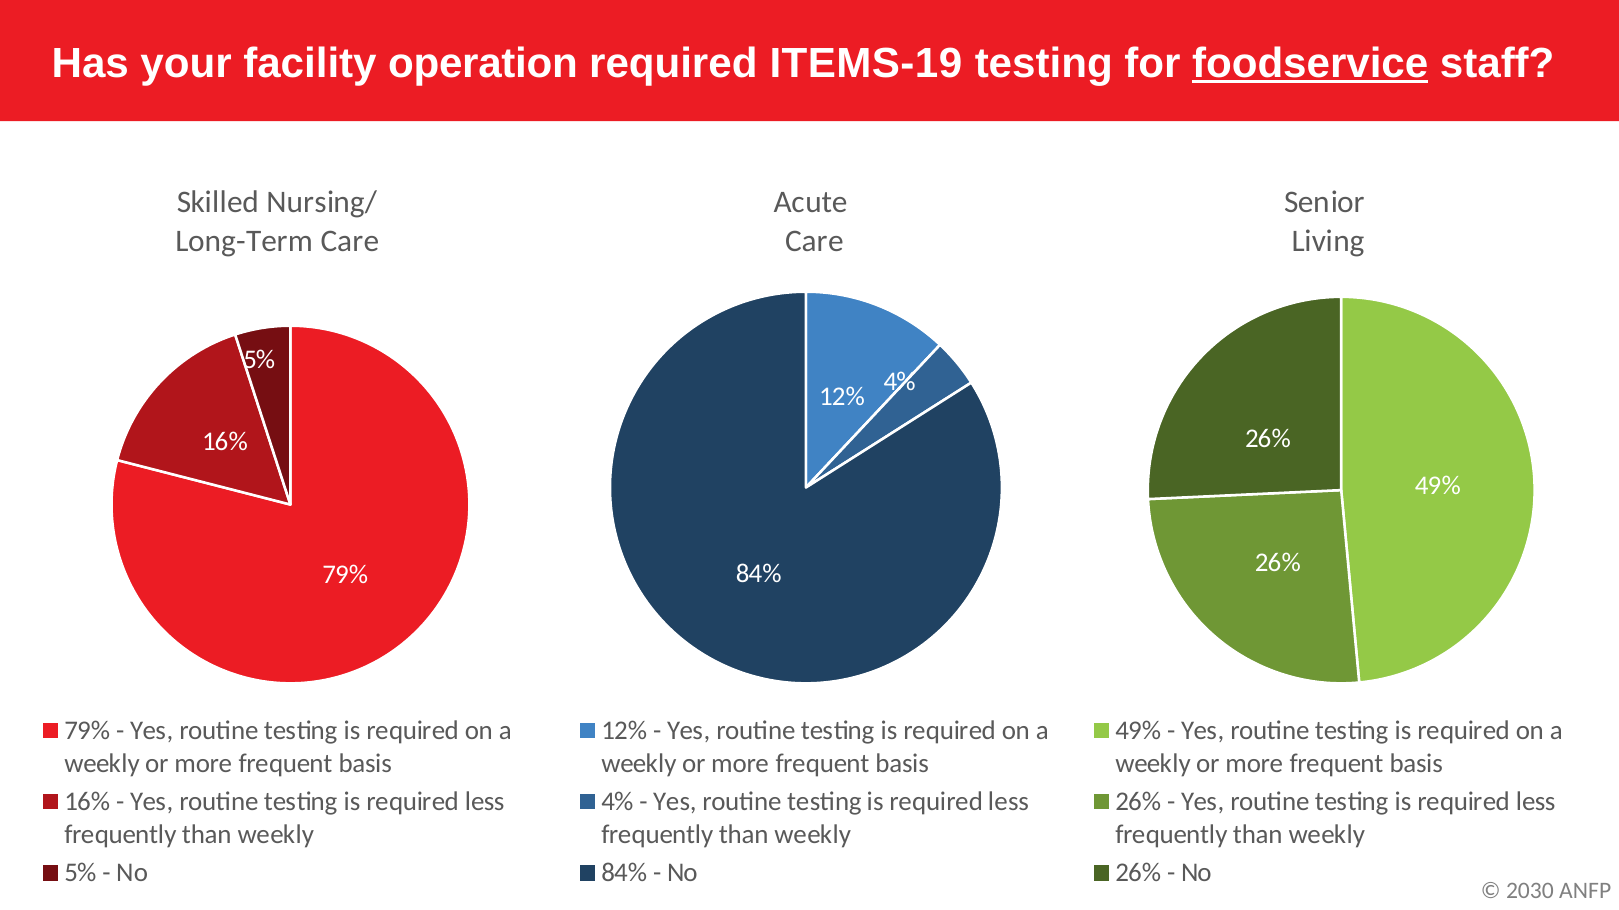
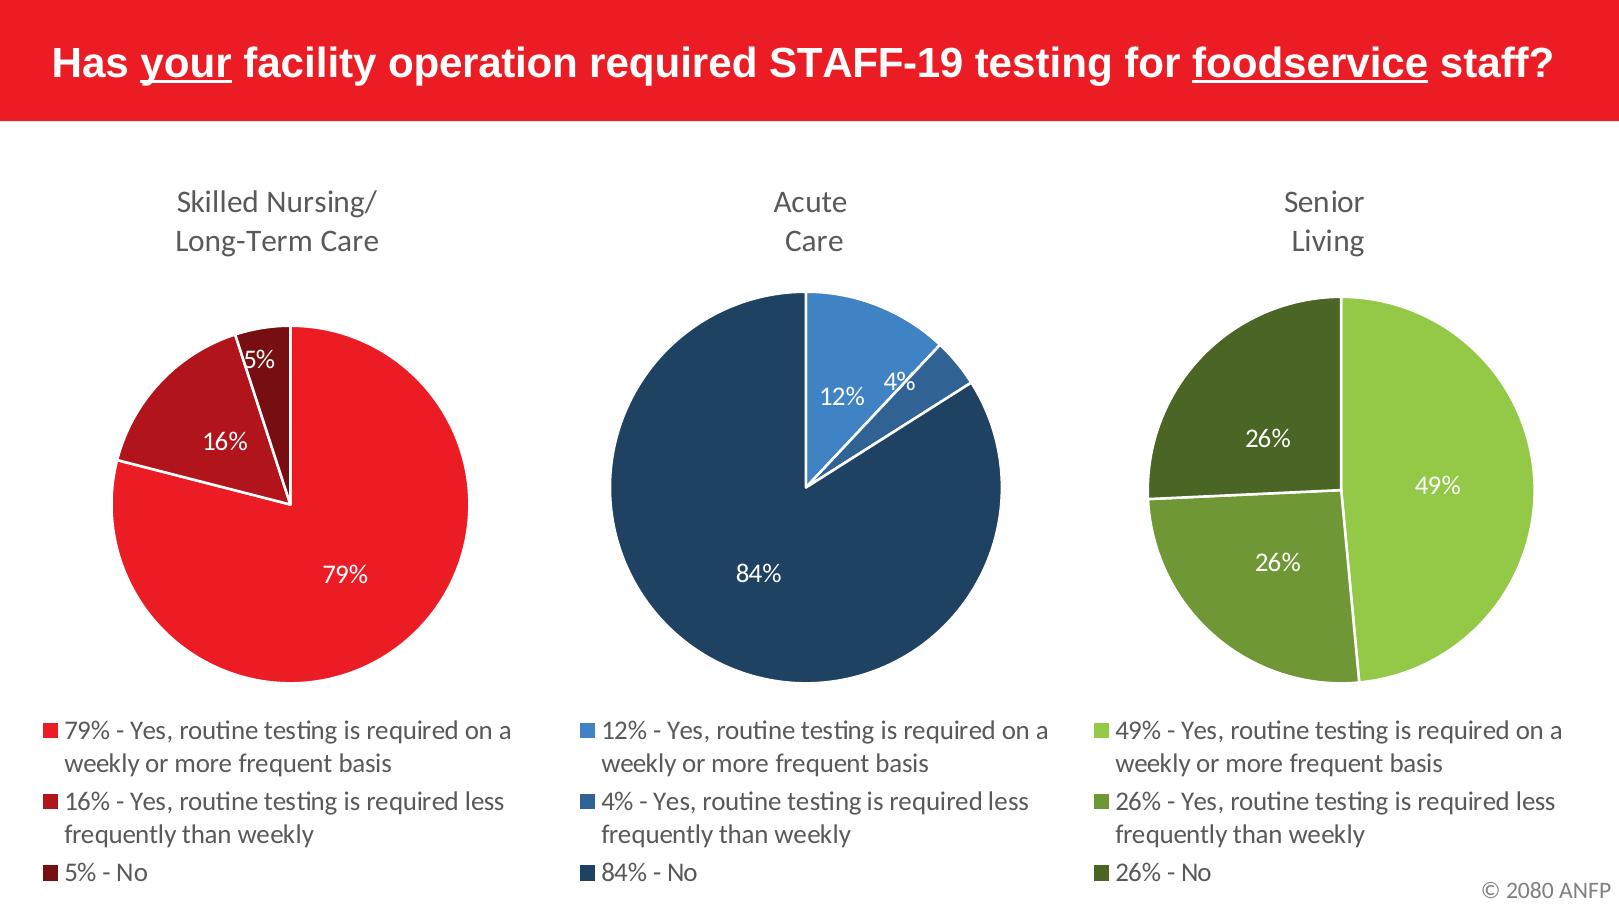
your underline: none -> present (186, 64)
ITEMS-19: ITEMS-19 -> STAFF-19 (866, 64)
2030: 2030 -> 2080 (1530, 892)
